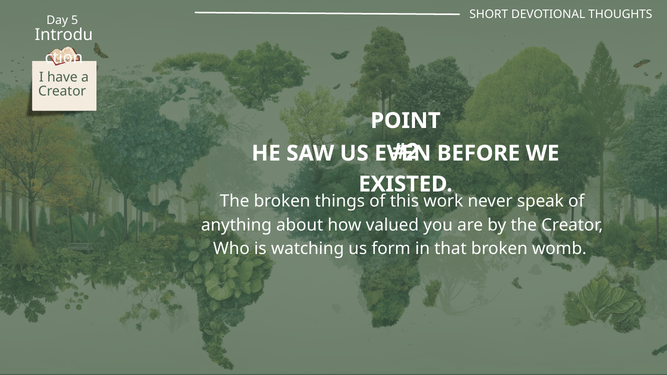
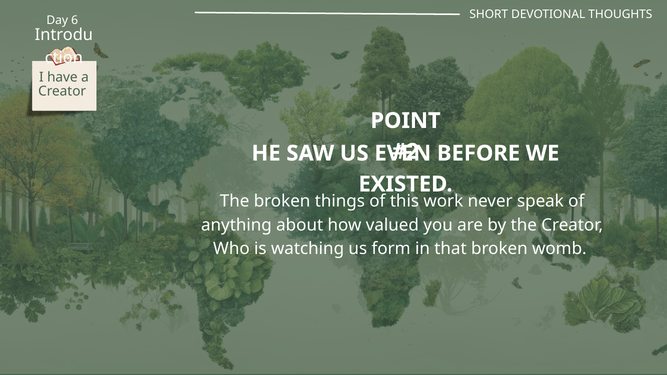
5: 5 -> 6 (75, 20)
